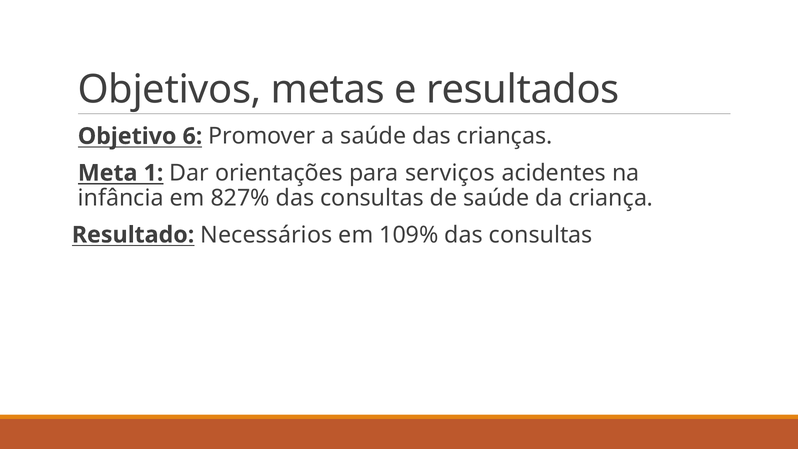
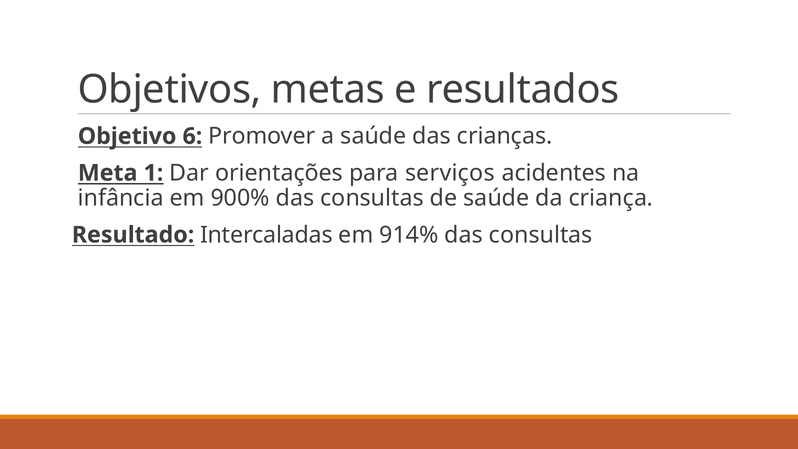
827%: 827% -> 900% (240, 198)
Necessários: Necessários -> Intercaladas (266, 235)
109%: 109% -> 914% (409, 235)
